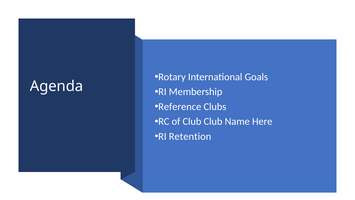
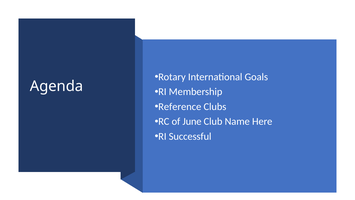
of Club: Club -> June (192, 121)
Retention: Retention -> Successful (190, 136)
